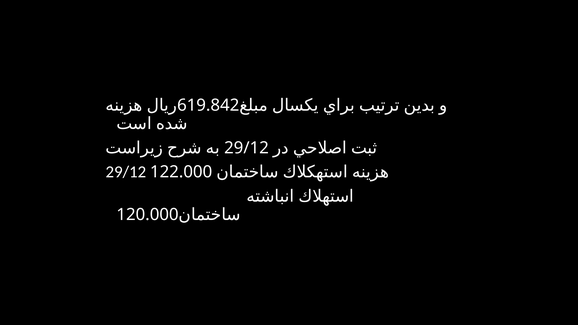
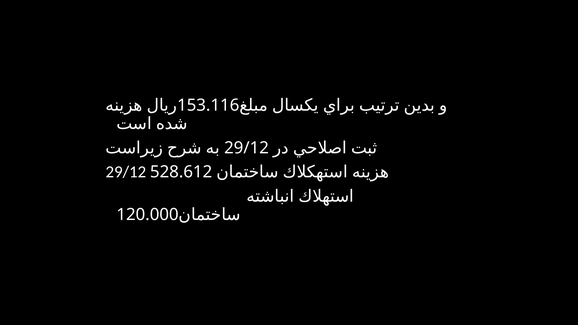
619.842: 619.842 -> 153.116 (208, 105)
122.000: 122.000 -> 528.612 (181, 172)
